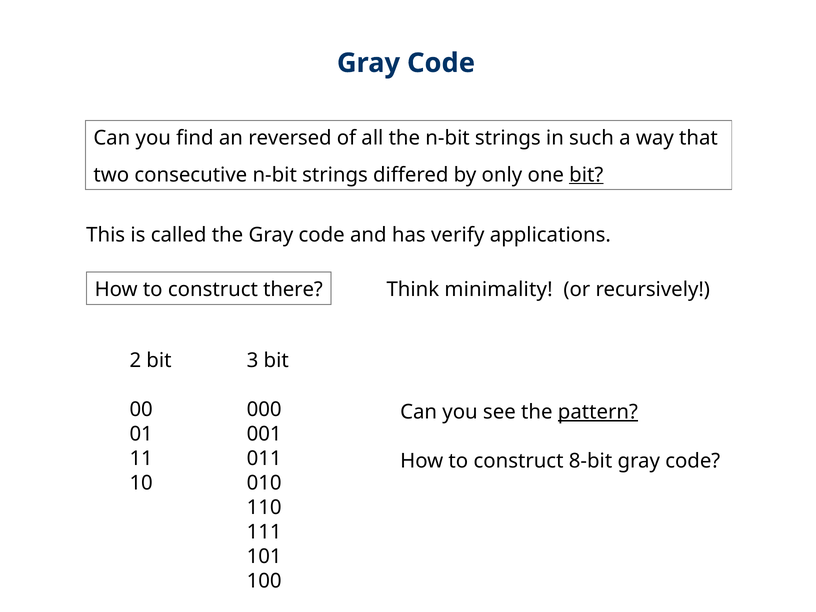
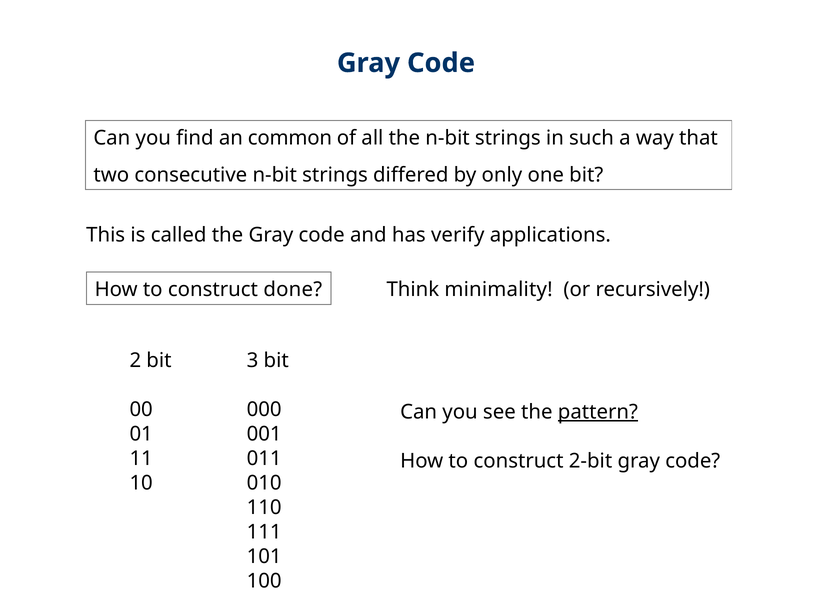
reversed: reversed -> common (290, 138)
bit underline: present -> none (586, 175)
there: there -> done (293, 290)
8-bit: 8-bit -> 2-bit (591, 461)
